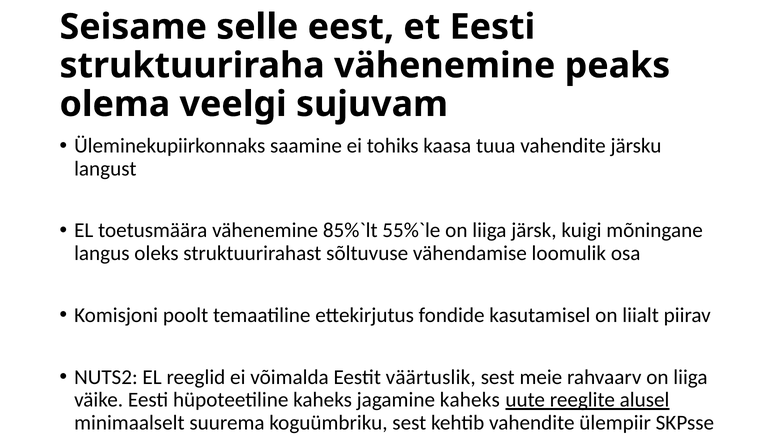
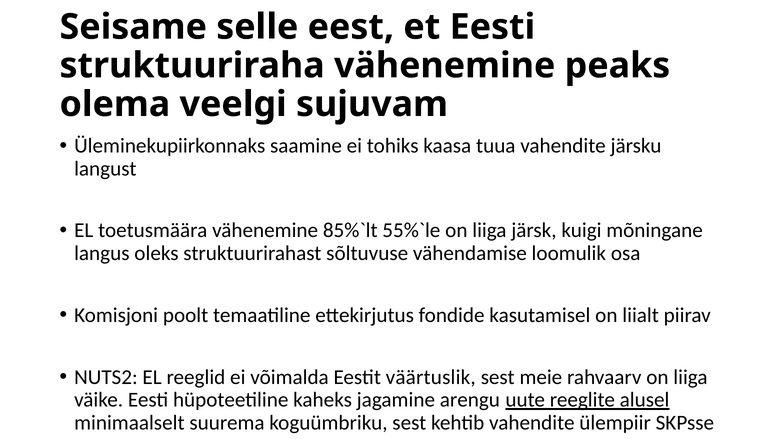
jagamine kaheks: kaheks -> arengu (470, 400)
